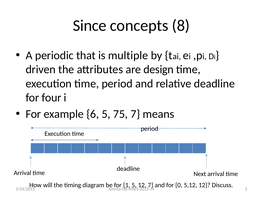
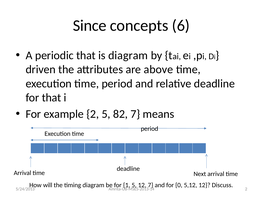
8: 8 -> 6 (181, 25)
is multiple: multiple -> diagram (128, 55)
design: design -> above (158, 69)
for four: four -> that (51, 97)
example 6: 6 -> 2 (93, 114)
75: 75 -> 82 (120, 114)
